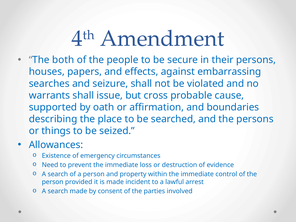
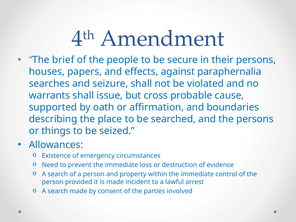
both: both -> brief (63, 60)
embarrassing: embarrassing -> paraphernalia (229, 72)
